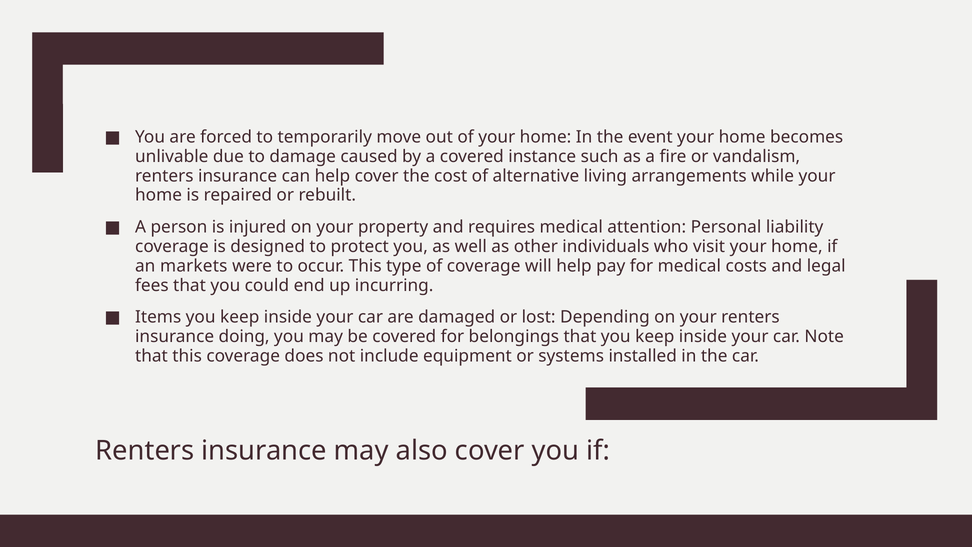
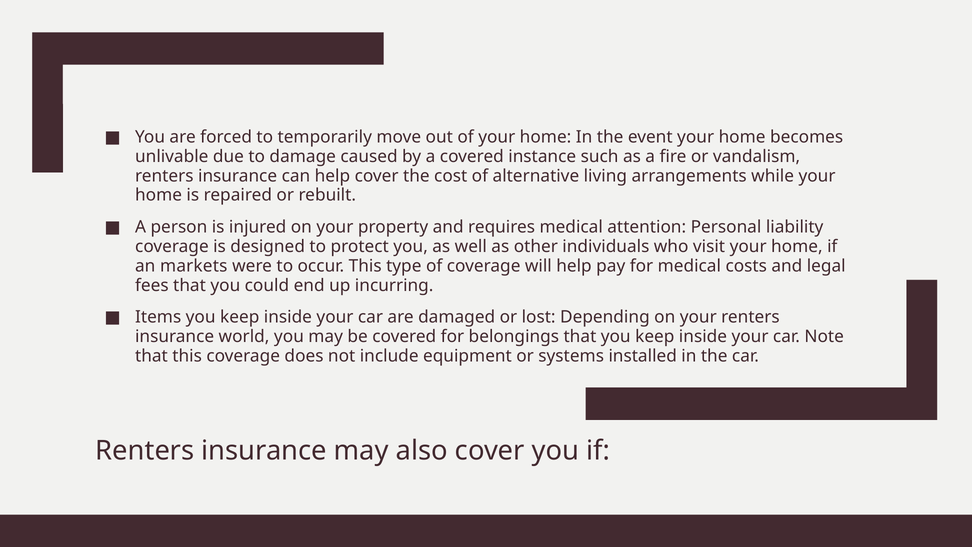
doing: doing -> world (244, 336)
